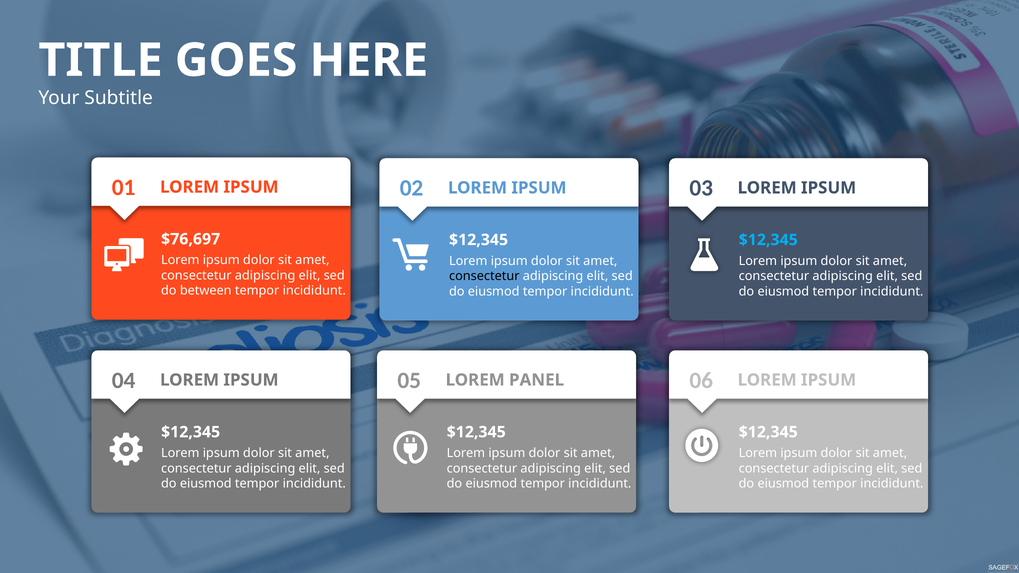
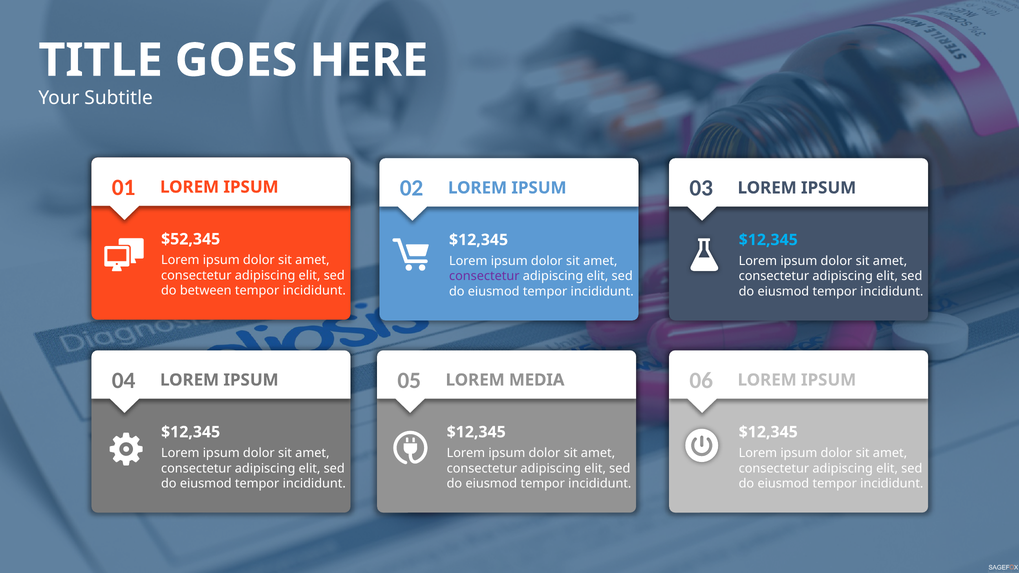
$76,697: $76,697 -> $52,345 (191, 239)
consectetur colour: black -> purple (484, 276)
PANEL: PANEL -> MEDIA (537, 380)
